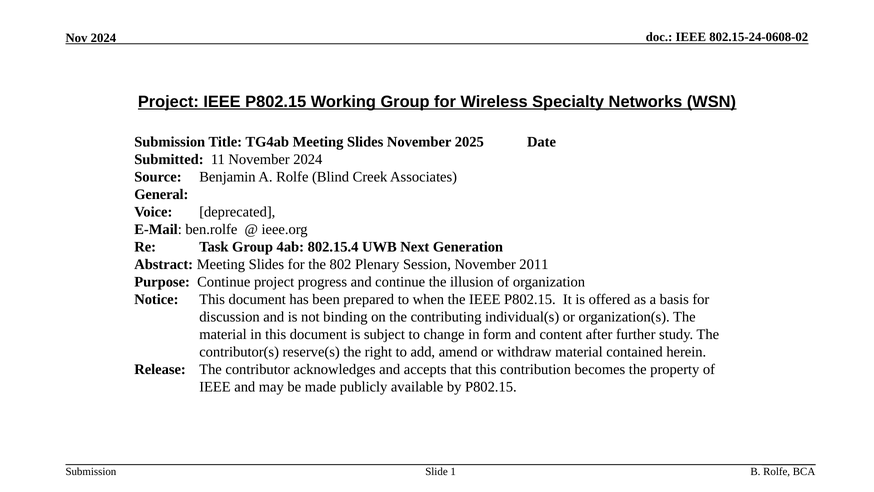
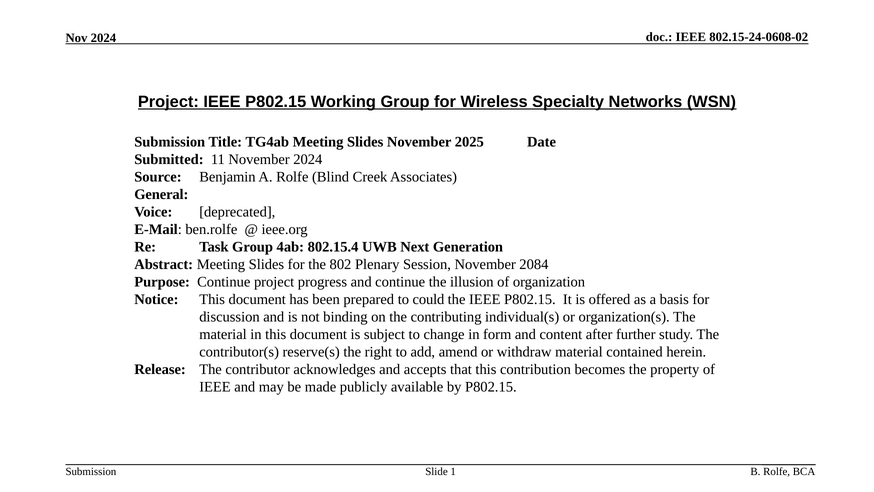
2011: 2011 -> 2084 (534, 264)
when: when -> could (428, 299)
